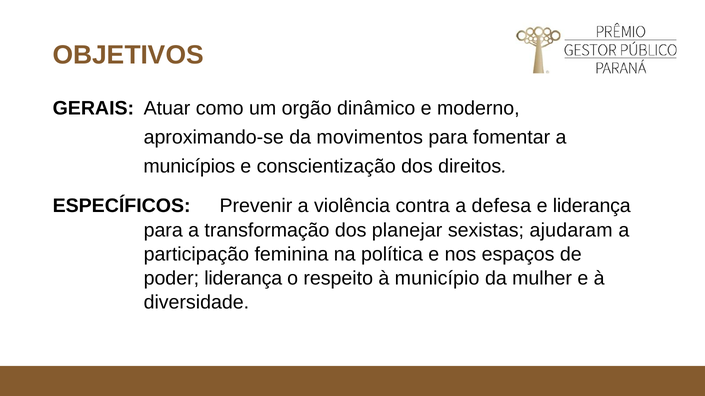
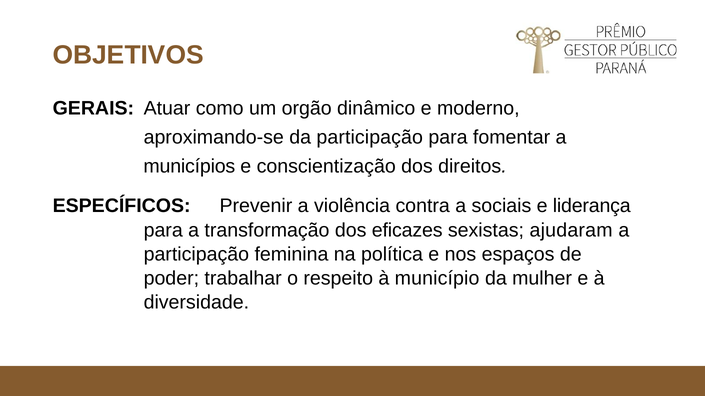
da movimentos: movimentos -> participação (370, 138)
defesa: defesa -> sociais (501, 206)
planejar: planejar -> eficazes (407, 230)
poder liderança: liderança -> trabalhar (243, 279)
